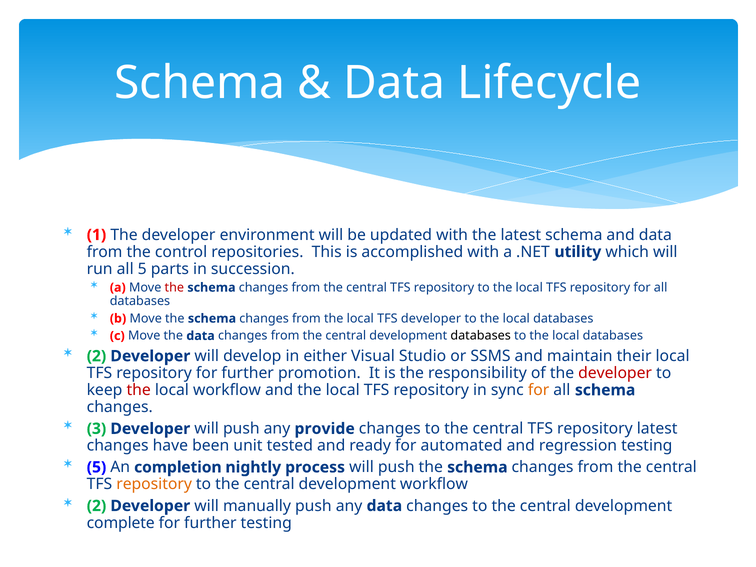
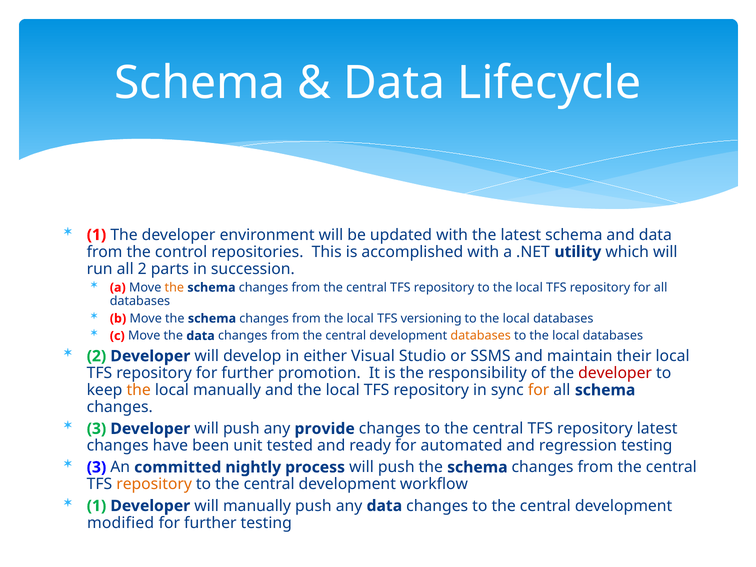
all 5: 5 -> 2 (142, 269)
the colour: red -> orange (174, 288)
TFS developer: developer -> versioning (431, 318)
databases colour: black -> orange (481, 336)
the colour: red -> orange (139, 390)
local workflow: workflow -> manually (227, 390)
5: 5 -> 3 (97, 467)
completion: completion -> committed (178, 467)
2: 2 -> 1 (97, 506)
complete: complete -> modified (121, 523)
